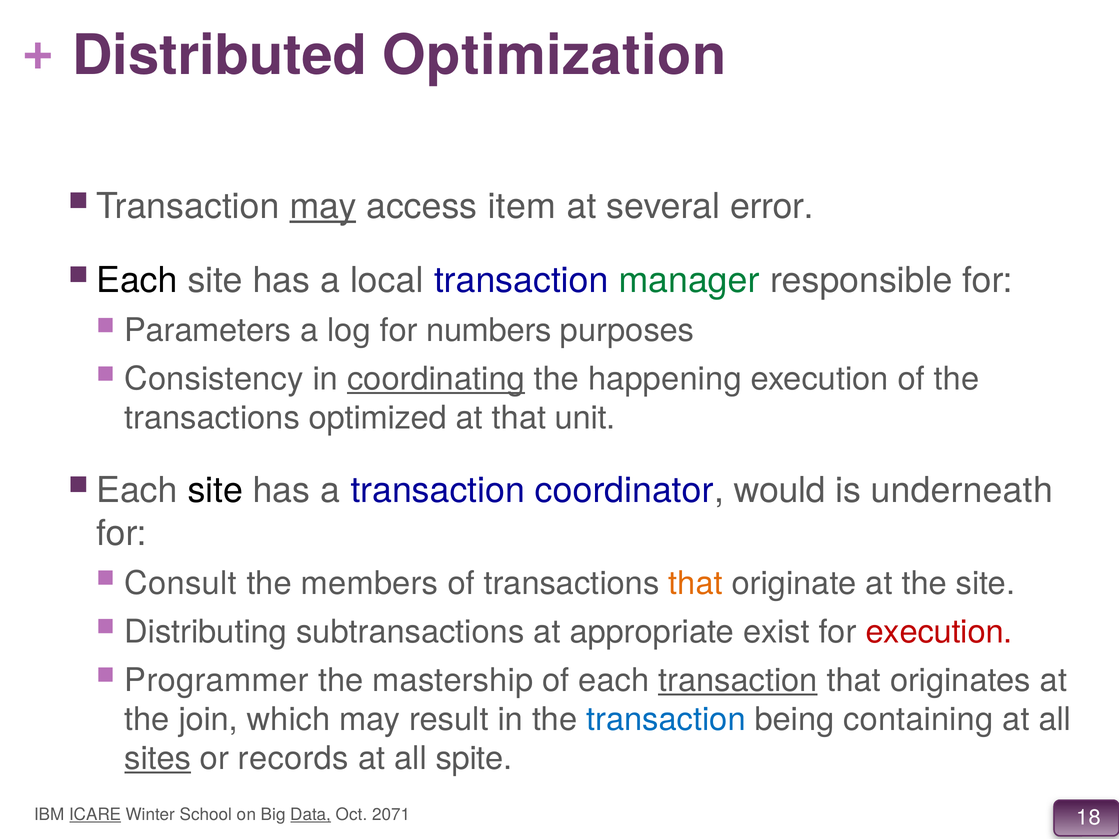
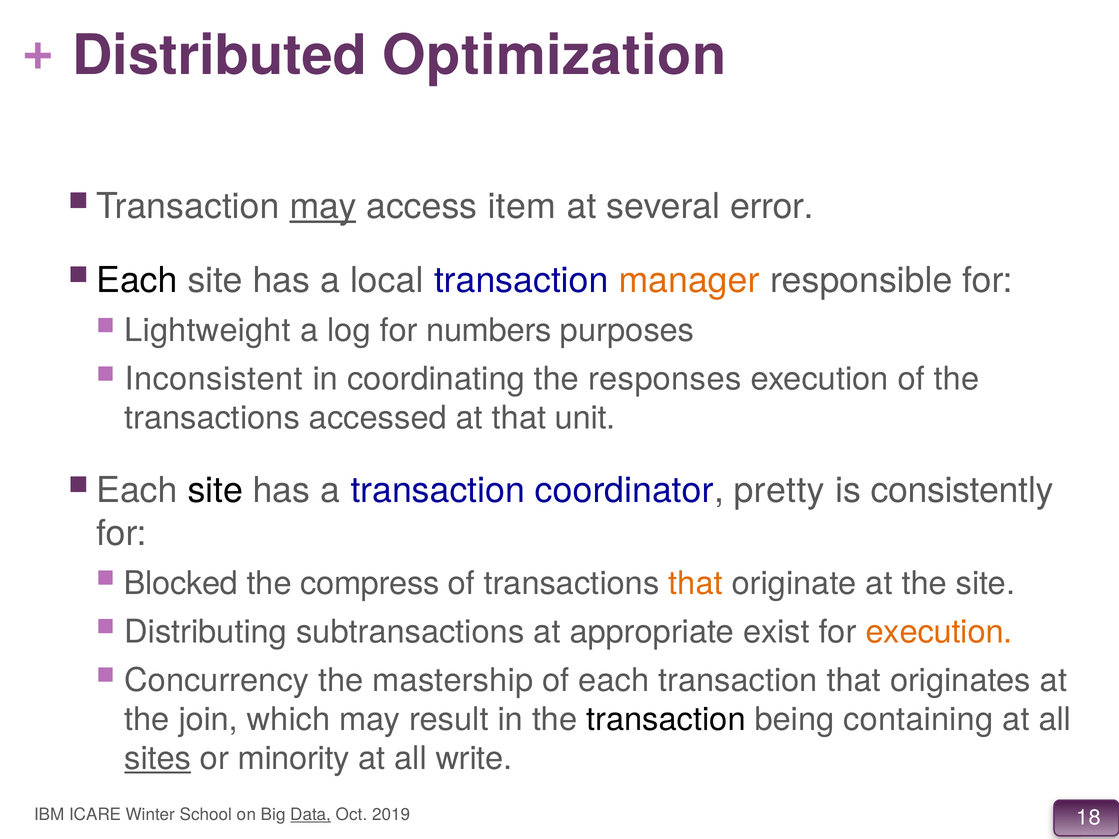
manager colour: green -> orange (689, 280)
Parameters: Parameters -> Lightweight (208, 331)
Consistency: Consistency -> Inconsistent (214, 379)
coordinating underline: present -> none (436, 379)
happening: happening -> responses (665, 379)
optimized: optimized -> accessed (378, 418)
would: would -> pretty (779, 491)
underneath: underneath -> consistently (962, 491)
Consult: Consult -> Blocked (181, 584)
members: members -> compress (370, 584)
execution colour: red -> orange (939, 632)
Programmer: Programmer -> Concurrency (217, 681)
transaction underline: present -> none (738, 681)
transaction colour: blue -> black (666, 720)
records: records -> minority (294, 759)
spite: spite -> write (474, 759)
ICARE underline: present -> none (95, 815)
2071: 2071 -> 2019 (391, 815)
